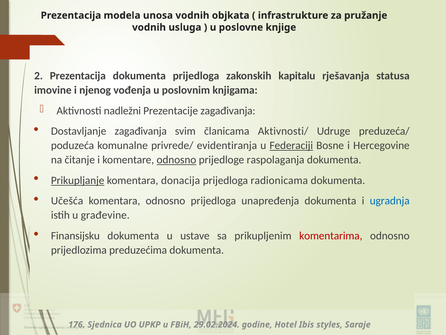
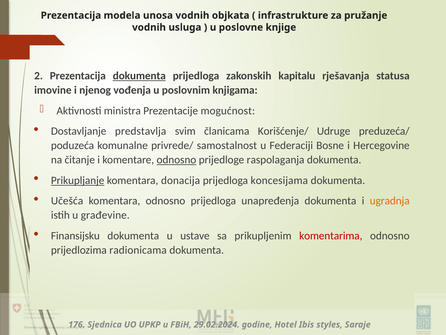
dokumenta underline: none -> present (139, 76)
nadležni: nadležni -> ministra (122, 111)
Prezentacije zagađivanja: zagađivanja -> mogućnost (228, 111)
Dostavljanje zagađivanja: zagađivanja -> predstavlja (141, 131)
Aktivnosti/: Aktivnosti/ -> Korišćenje/ (283, 131)
evidentiranja: evidentiranja -> samostalnost (227, 145)
Federaciji underline: present -> none (291, 145)
radionicama: radionicama -> koncesijama (279, 180)
ugradnja colour: blue -> orange (390, 201)
preduzećima: preduzećima -> radionicama (138, 250)
